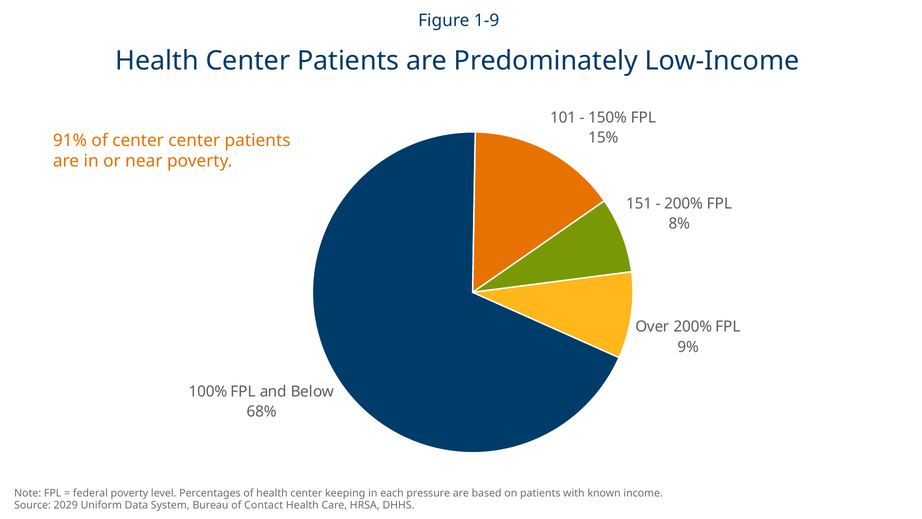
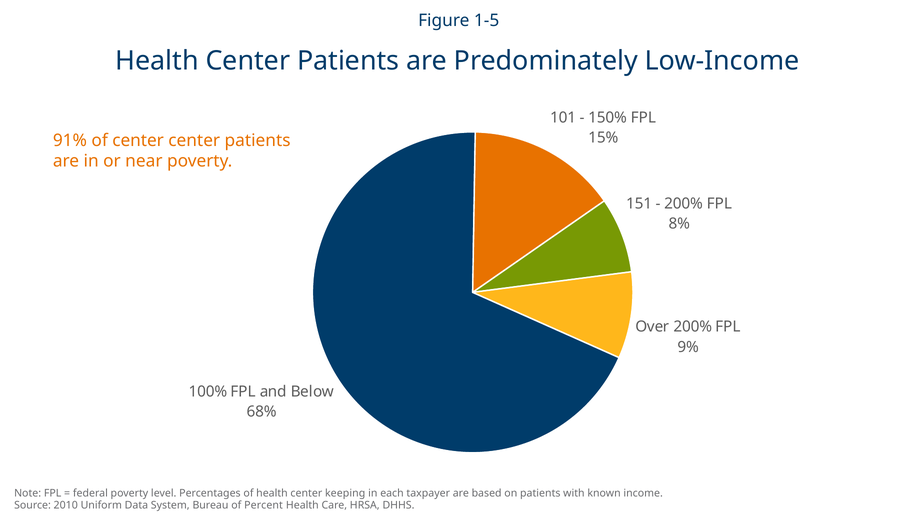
1-9: 1-9 -> 1-5 (487, 21)
pressure: pressure -> taxpayer (428, 493)
2029: 2029 -> 2010 (66, 505)
Contact: Contact -> Percent (264, 505)
